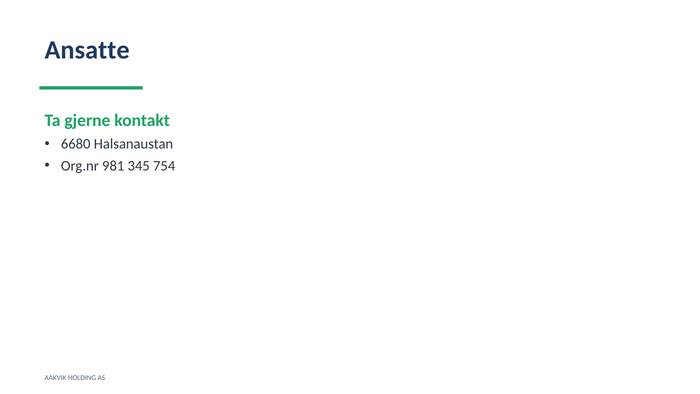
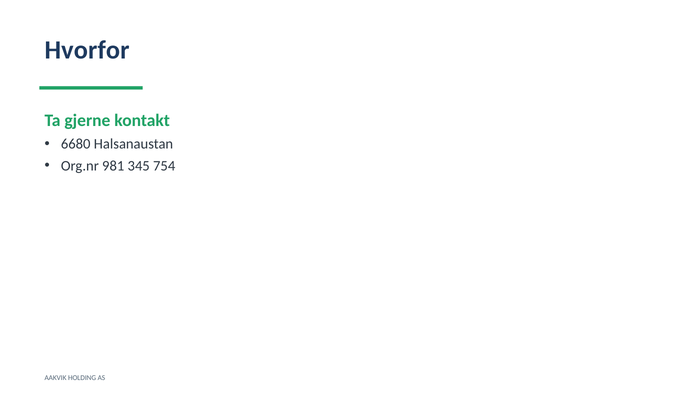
Ansatte: Ansatte -> Hvorfor (87, 50)
